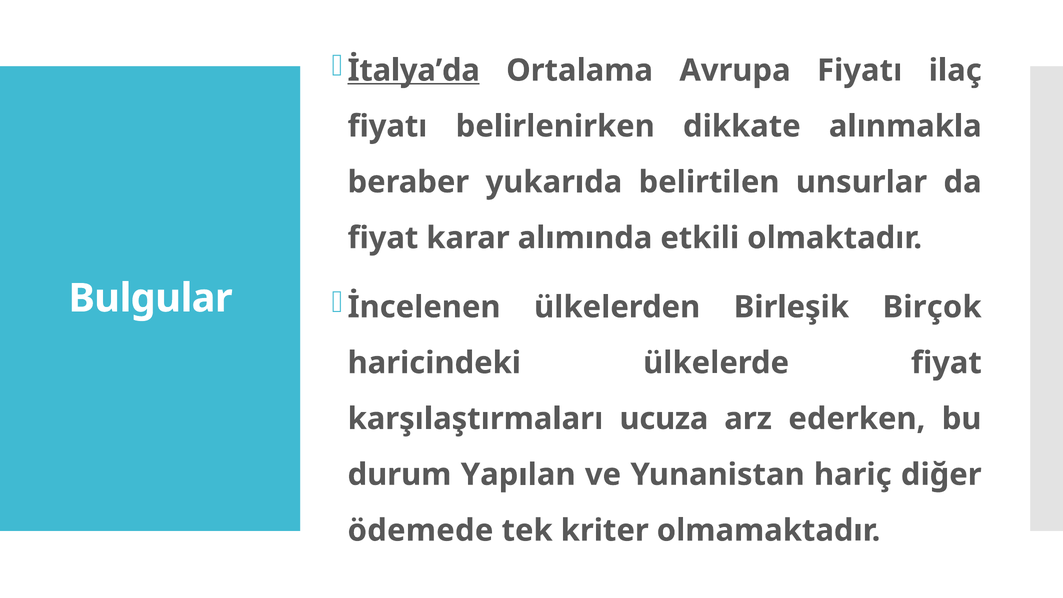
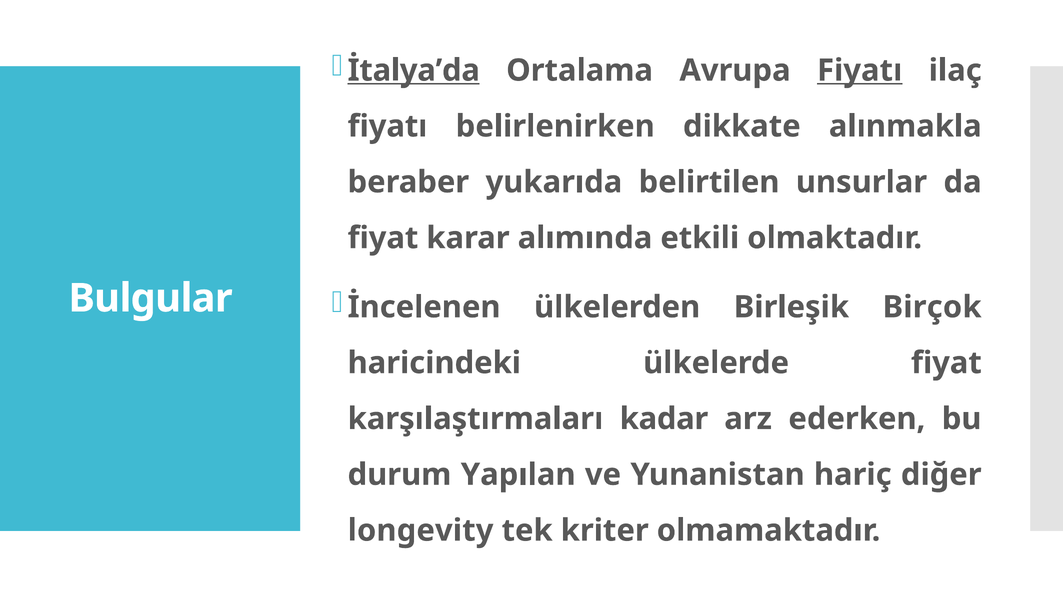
Fiyatı underline: none -> present (860, 70)
ucuza: ucuza -> kadar (664, 419)
ödemede: ödemede -> longevity (421, 530)
